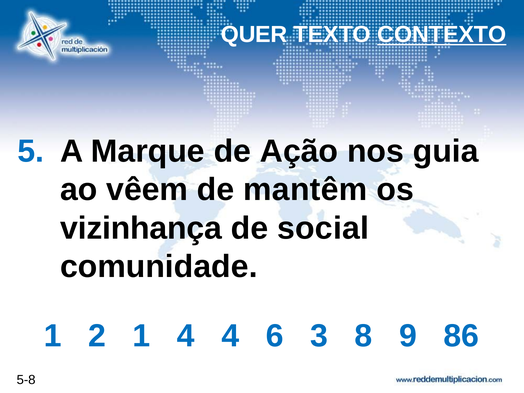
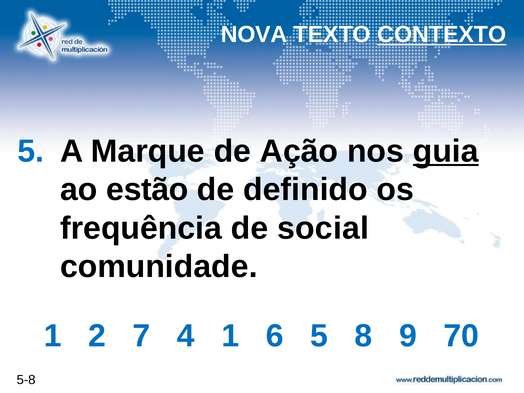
QUER: QUER -> NOVA (254, 35)
guia underline: none -> present (446, 151)
vêem: vêem -> estão (147, 190)
mantêm: mantêm -> definido (305, 190)
vizinhança: vizinhança -> frequência (141, 228)
2 1: 1 -> 7 (141, 336)
4 4: 4 -> 1 (230, 336)
6 3: 3 -> 5 (319, 336)
86: 86 -> 70 (461, 336)
